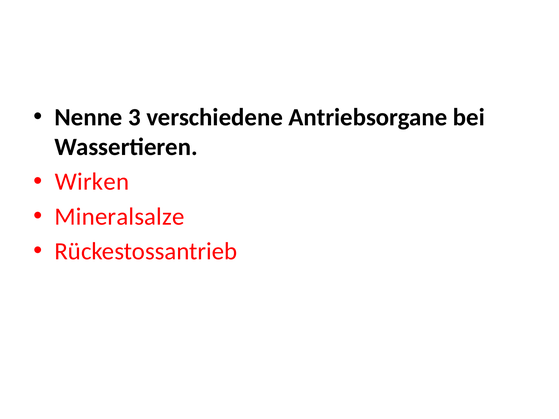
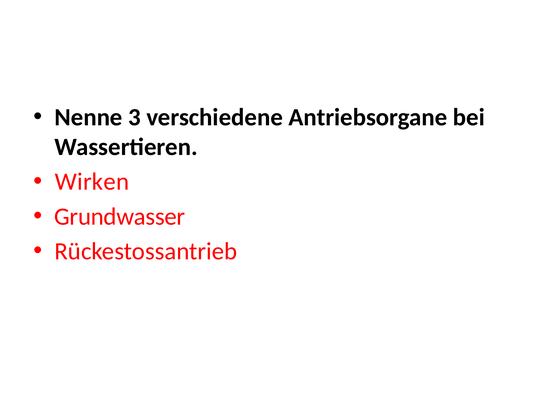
Mineralsalze: Mineralsalze -> Grundwasser (120, 217)
